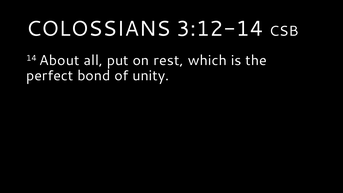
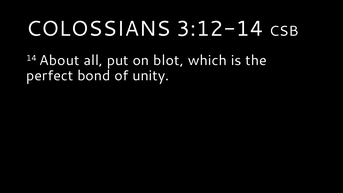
rest: rest -> blot (168, 60)
